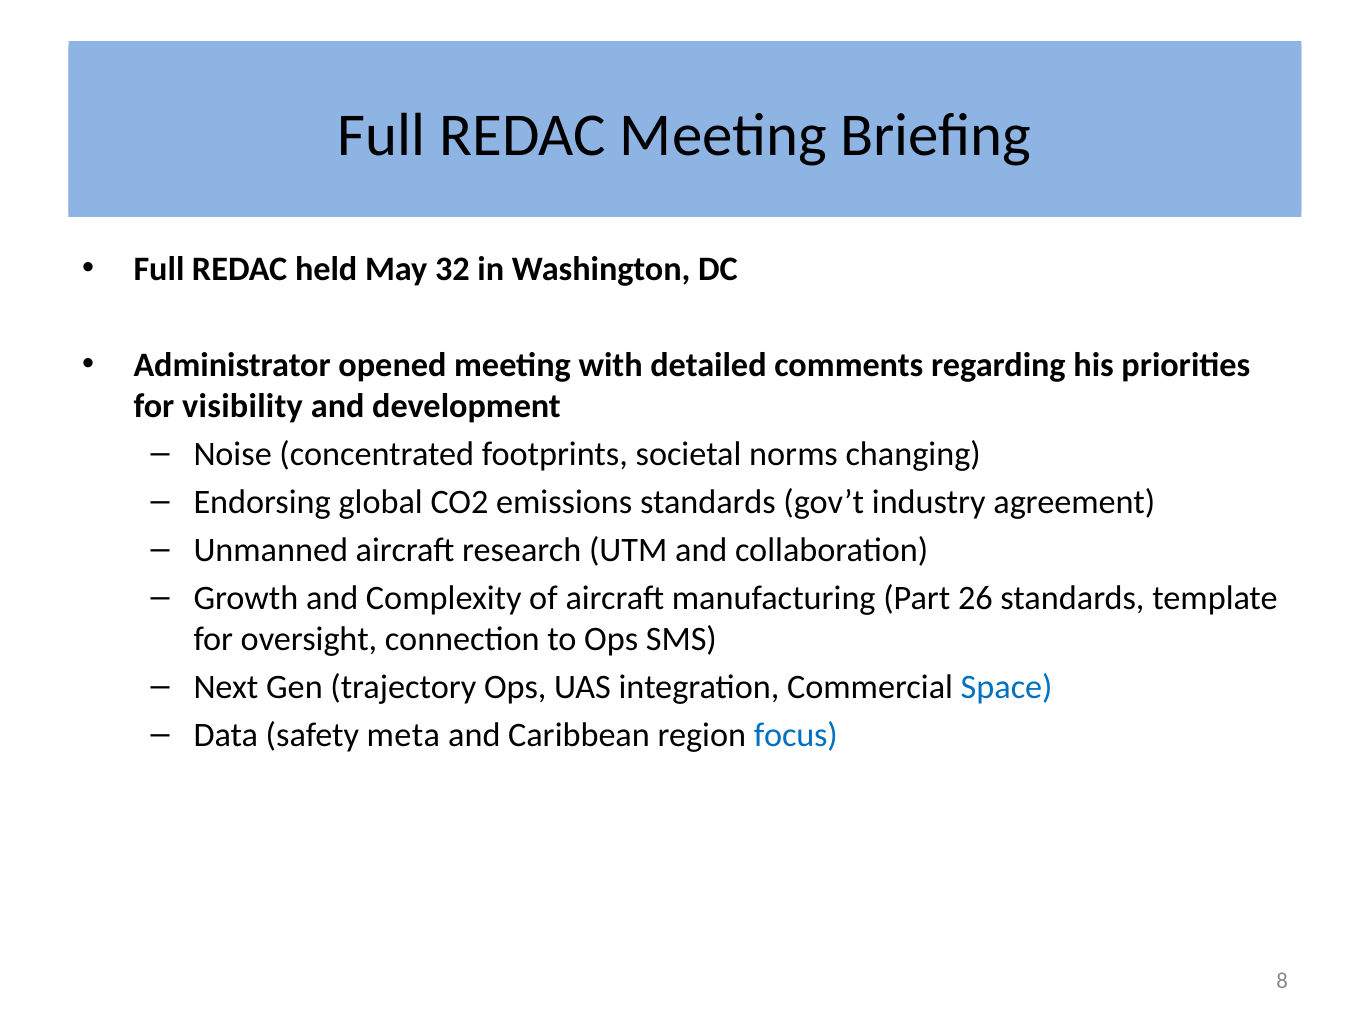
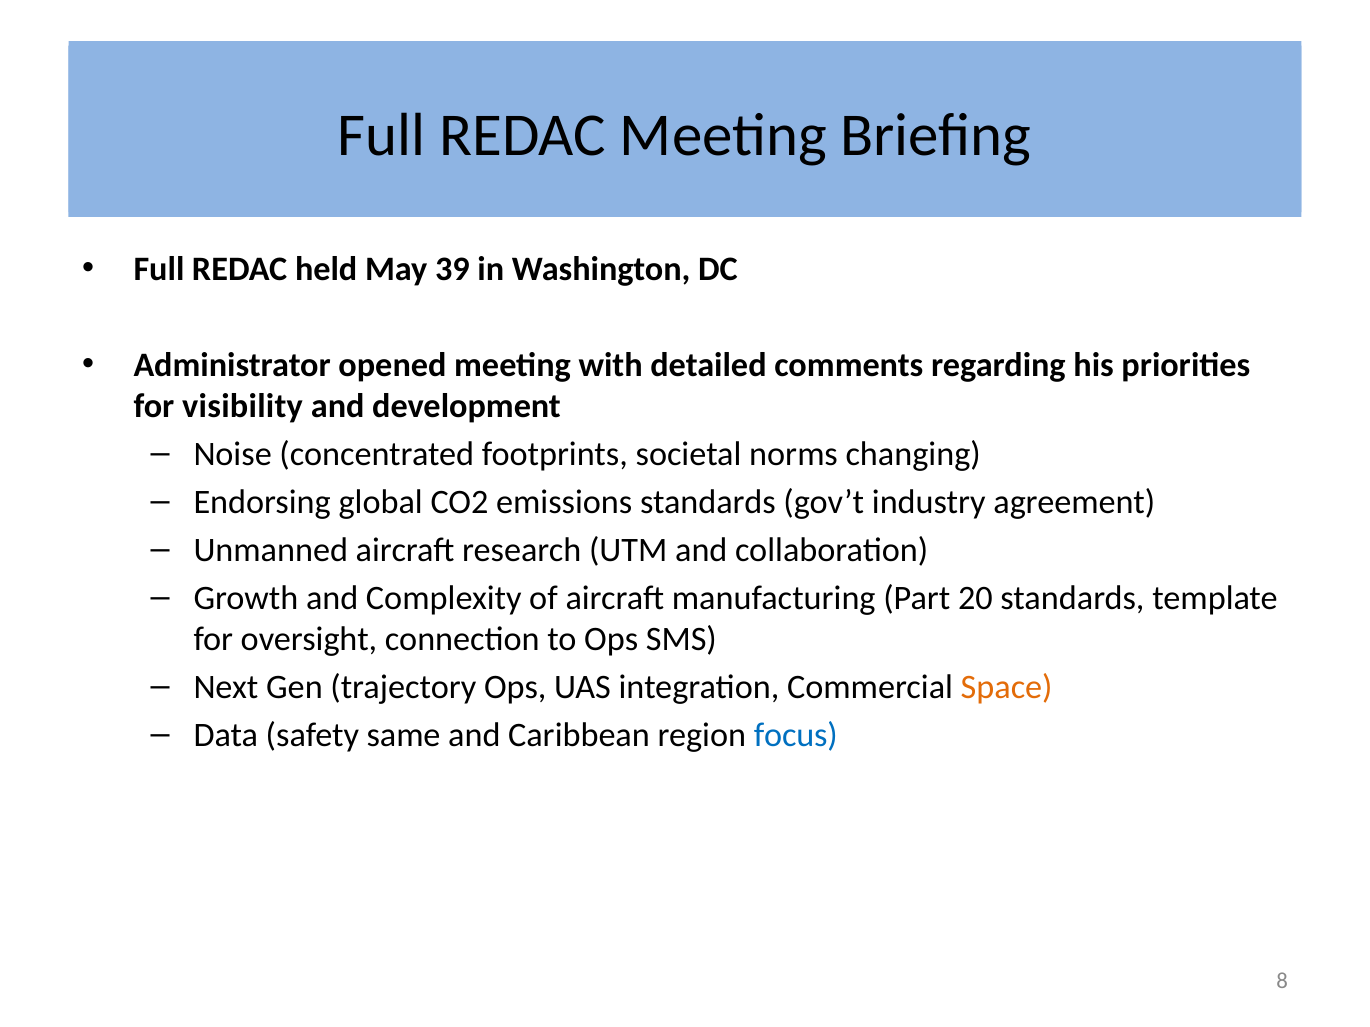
32: 32 -> 39 (452, 270)
26: 26 -> 20 (975, 598)
Space colour: blue -> orange (1007, 687)
meta: meta -> same (404, 735)
